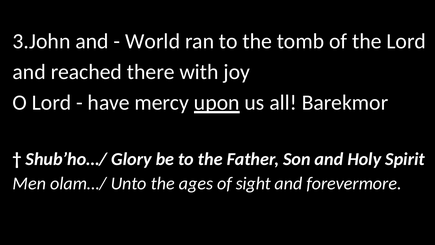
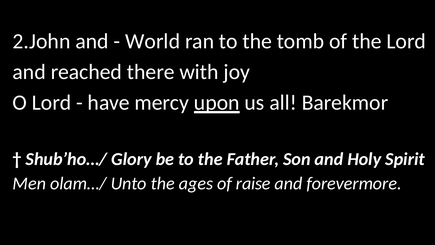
3.John: 3.John -> 2.John (42, 41)
sight: sight -> raise (253, 183)
